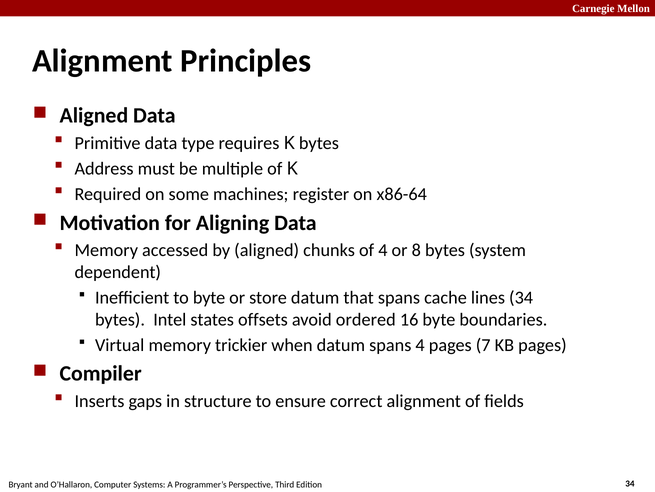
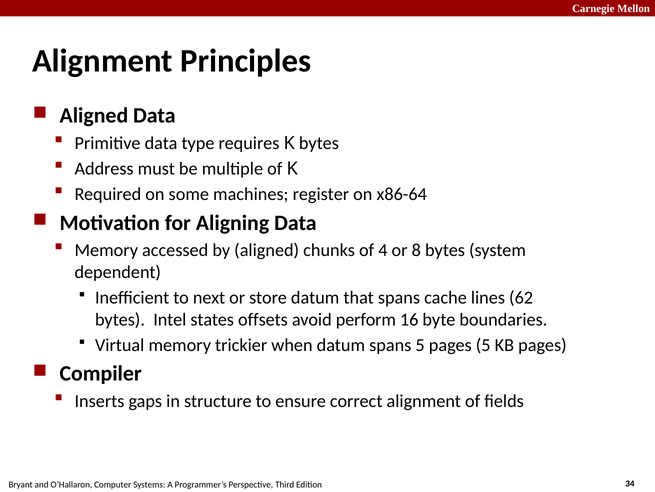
to byte: byte -> next (209, 297)
lines 34: 34 -> 62 (521, 297)
ordered: ordered -> perform (366, 319)
spans 4: 4 -> 5 (420, 345)
pages 7: 7 -> 5 (483, 345)
